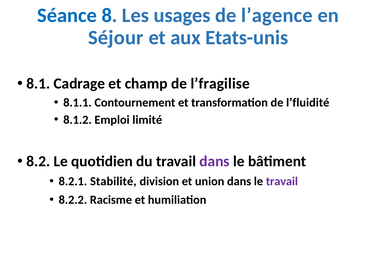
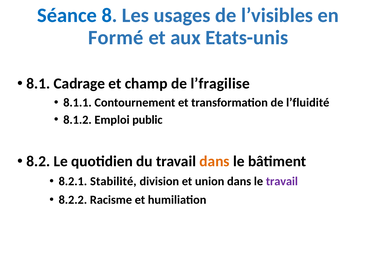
l’agence: l’agence -> l’visibles (277, 15)
Séjour: Séjour -> Formé (116, 38)
limité: limité -> public (147, 120)
dans colour: purple -> orange (215, 161)
